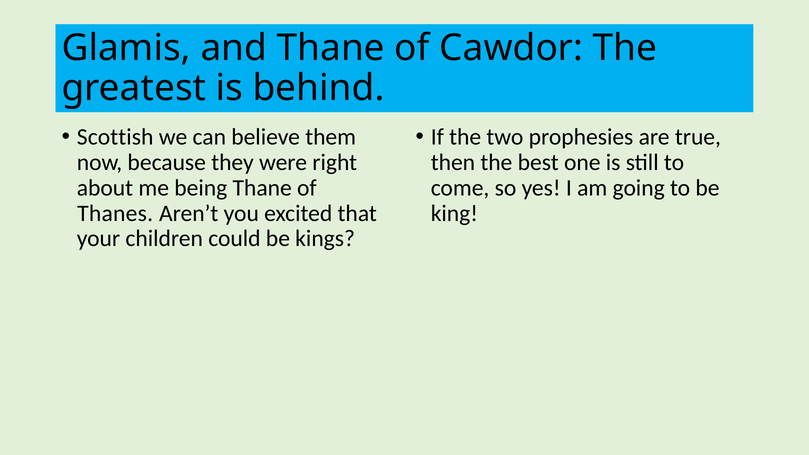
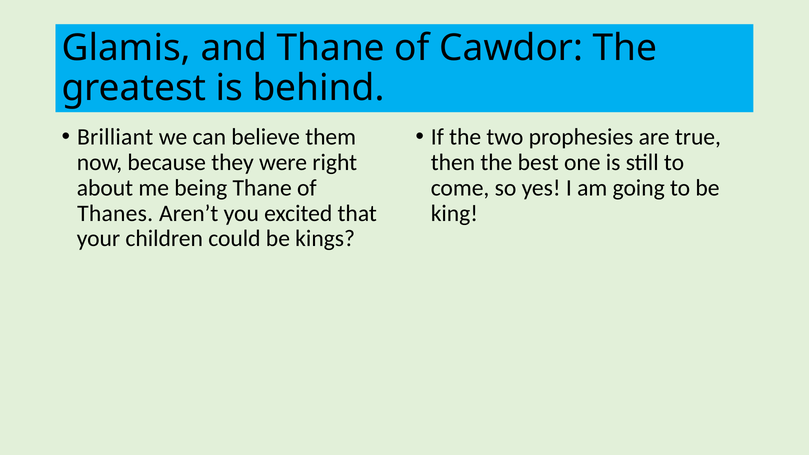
Scottish: Scottish -> Brilliant (115, 137)
